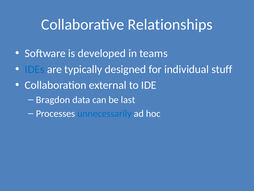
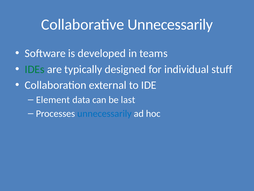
Collaborative Relationships: Relationships -> Unnecessarily (170, 25)
IDEs colour: blue -> green (35, 69)
Bragdon: Bragdon -> Element (53, 99)
